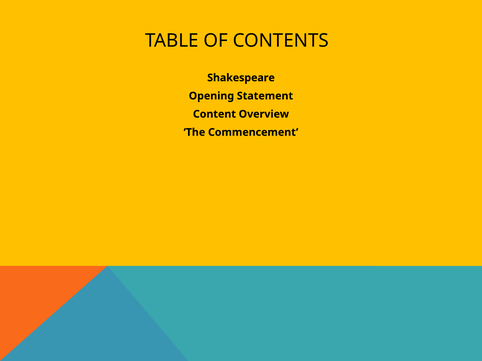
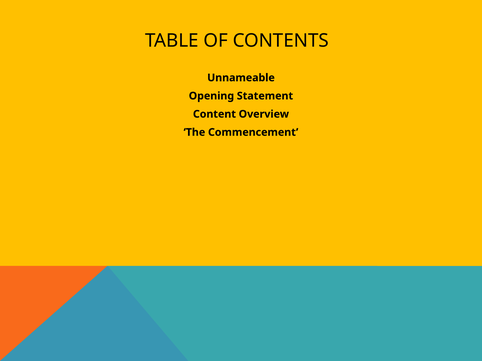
Shakespeare: Shakespeare -> Unnameable (241, 78)
